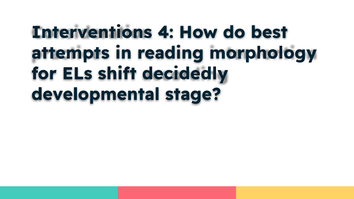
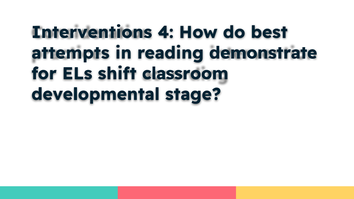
morphology: morphology -> demonstrate (263, 53)
decidedly: decidedly -> classroom (185, 74)
